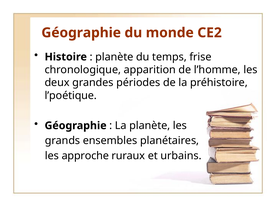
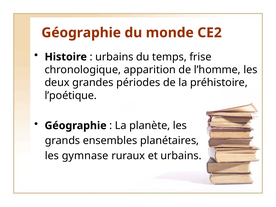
planète: planète -> urbains (114, 57)
approche: approche -> gymnase (85, 156)
